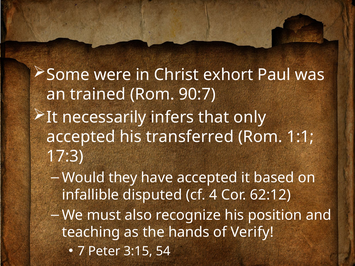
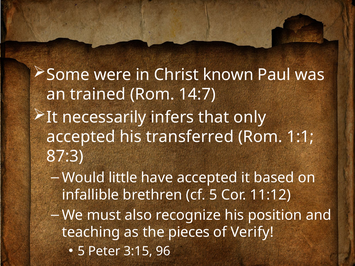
exhort: exhort -> known (228, 75)
90:7: 90:7 -> 14:7 (197, 94)
17:3: 17:3 -> 87:3 (65, 156)
they: they -> little (123, 178)
disputed: disputed -> brethren (152, 195)
cf 4: 4 -> 5 (213, 195)
62:12: 62:12 -> 11:12 (270, 195)
hands: hands -> pieces (189, 232)
7: 7 -> 5 (81, 251)
54: 54 -> 96 (163, 251)
